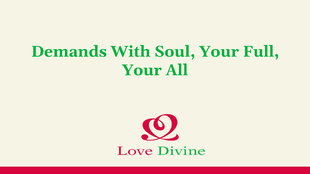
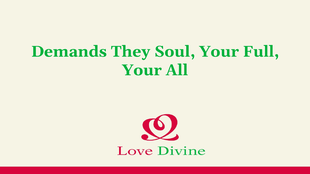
With: With -> They (131, 52)
